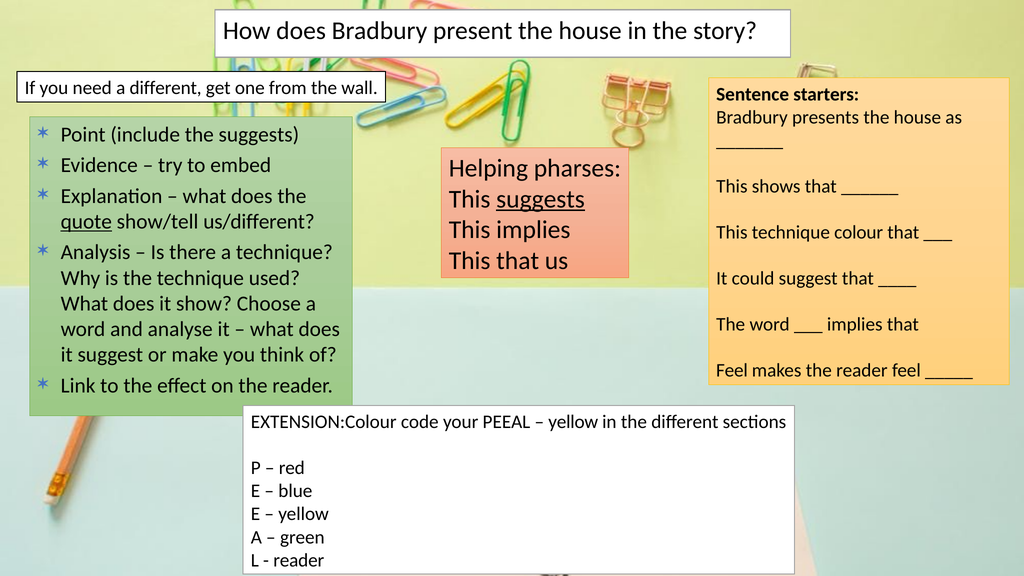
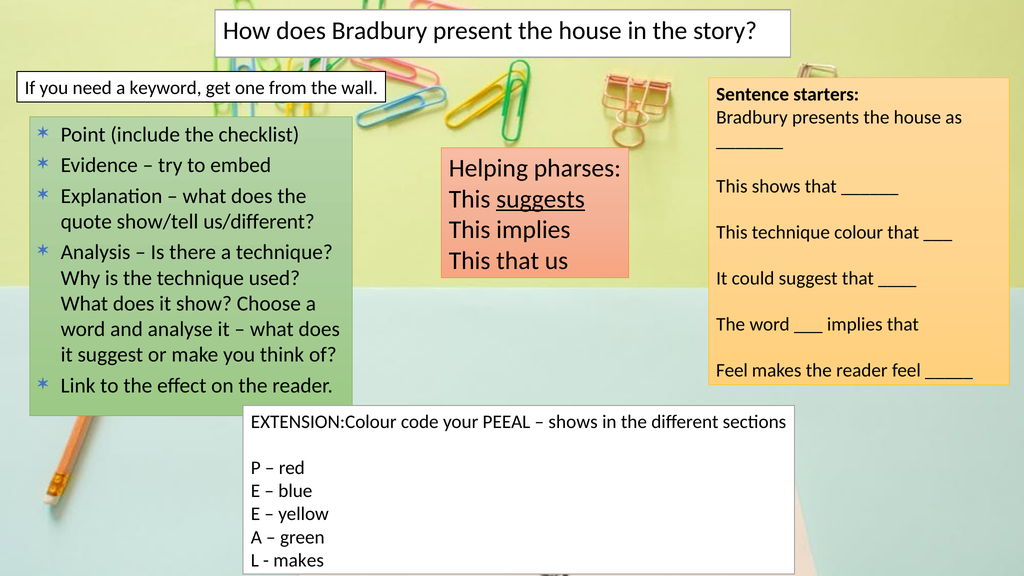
a different: different -> keyword (166, 88)
the suggests: suggests -> checklist (259, 135)
quote underline: present -> none (86, 222)
yellow: yellow -> shows (573, 422)
reader: reader -> makes (299, 560)
